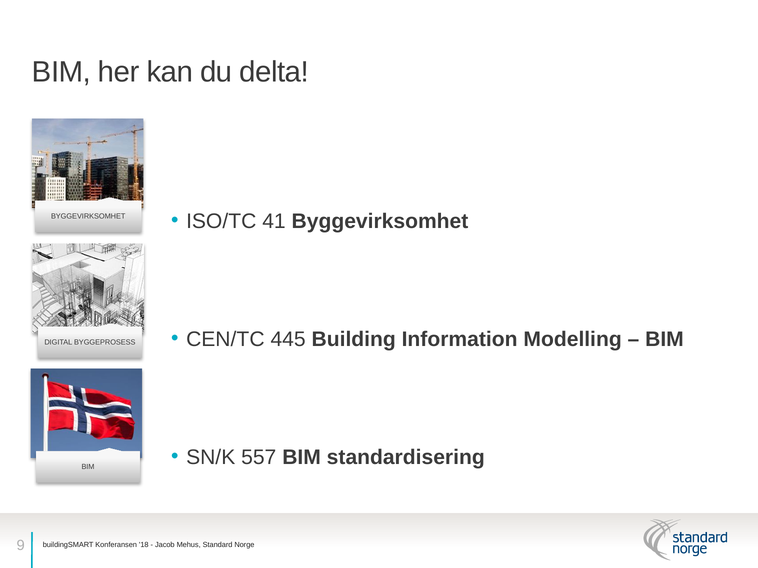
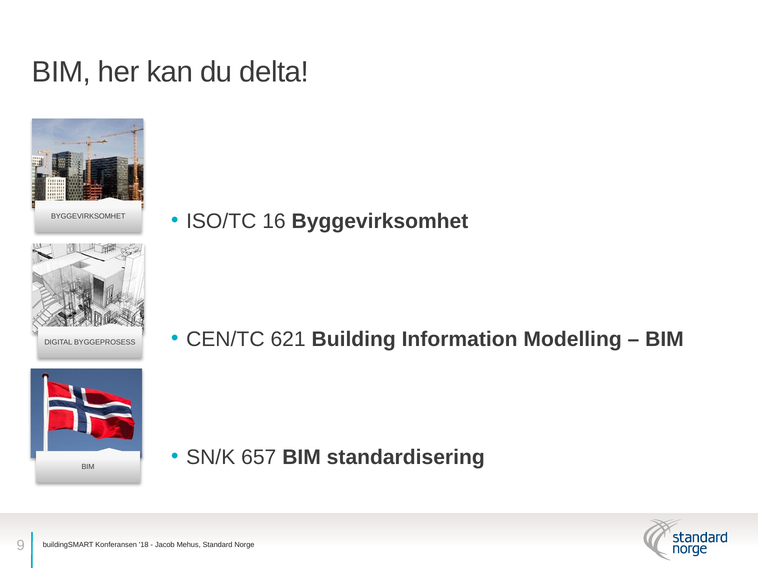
41: 41 -> 16 (274, 221)
445: 445 -> 621 (288, 339)
557: 557 -> 657 (259, 458)
